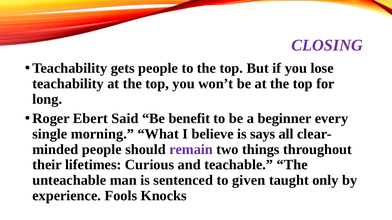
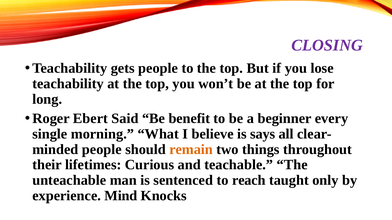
remain colour: purple -> orange (191, 150)
given: given -> reach (249, 181)
Fools: Fools -> Mind (121, 196)
